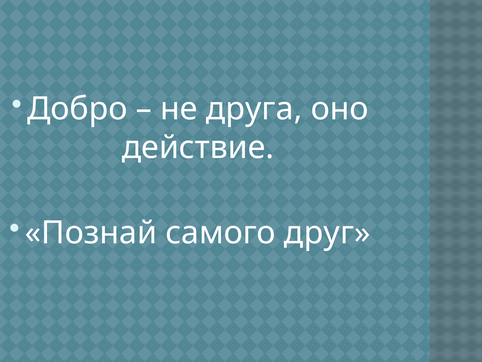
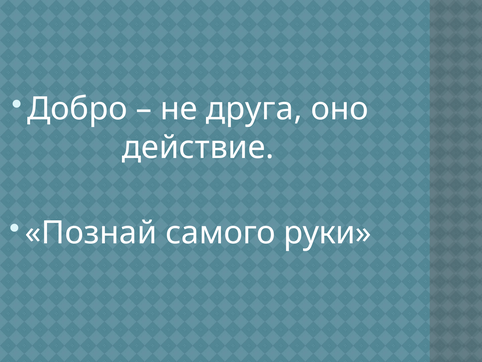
друг: друг -> руки (328, 232)
